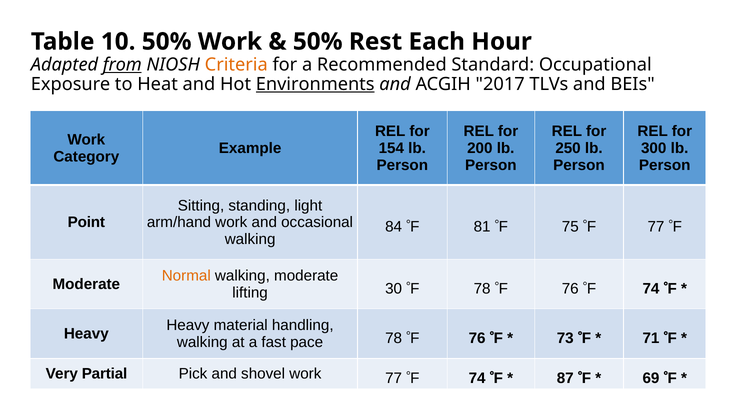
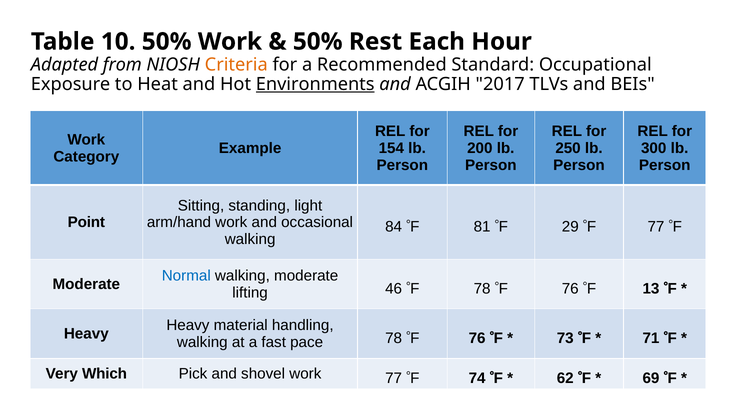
from underline: present -> none (122, 65)
75: 75 -> 29 (570, 227)
Normal colour: orange -> blue (186, 276)
30: 30 -> 46 (394, 289)
74: 74 -> 13 (651, 289)
Partial: Partial -> Which (105, 374)
87: 87 -> 62 (565, 378)
